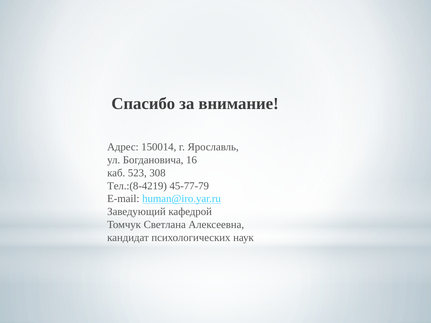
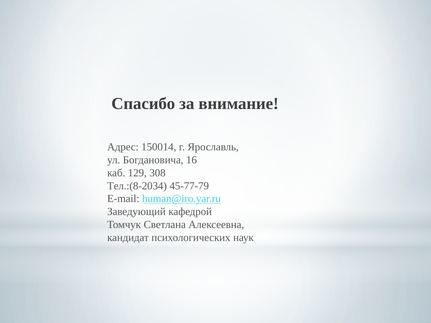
523: 523 -> 129 (137, 173)
Тел.:(8-4219: Тел.:(8-4219 -> Тел.:(8-2034 (137, 186)
